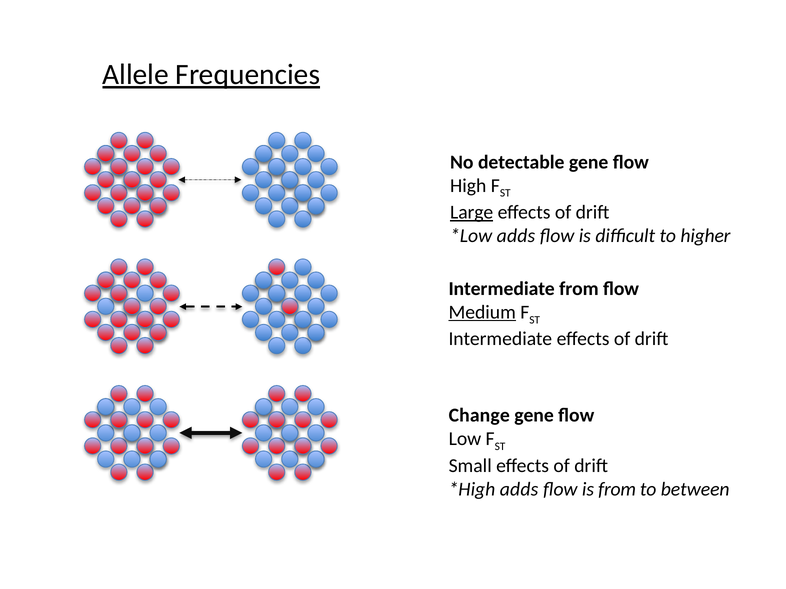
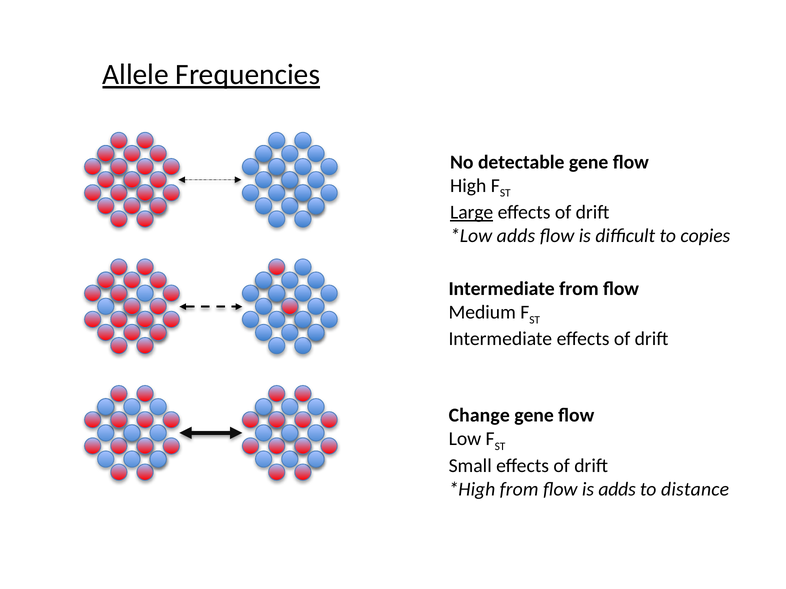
higher: higher -> copies (705, 236)
Medium underline: present -> none (482, 312)
adds: adds -> from (519, 490)
is from: from -> adds (617, 490)
between: between -> distance (695, 490)
